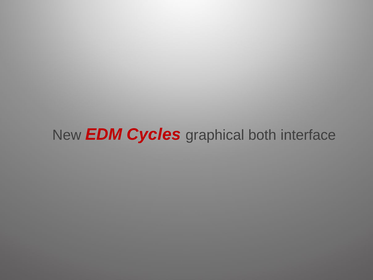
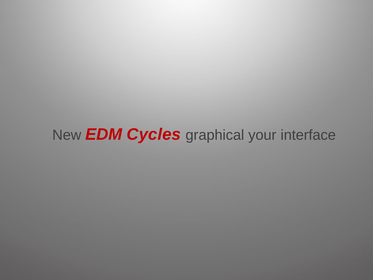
both: both -> your (262, 135)
